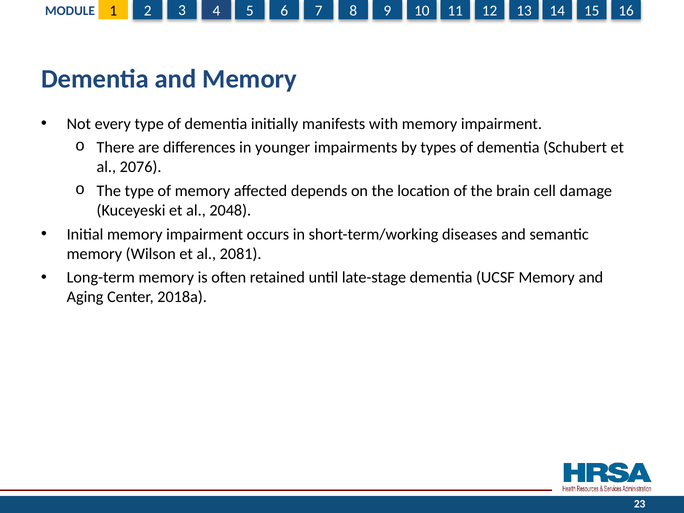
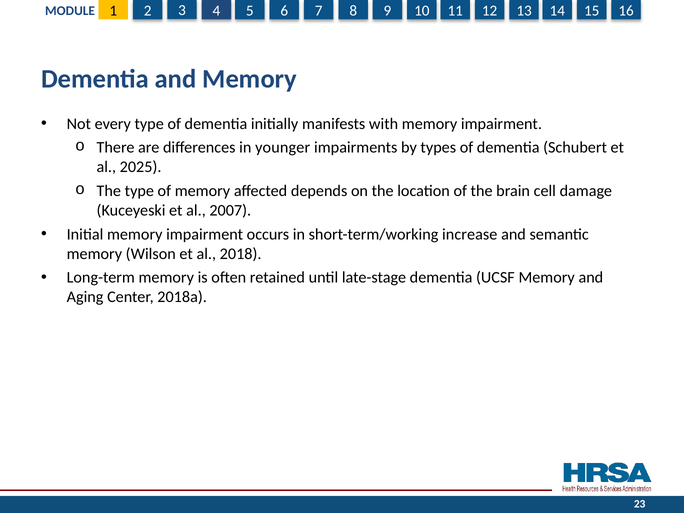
2076: 2076 -> 2025 (141, 167)
2048: 2048 -> 2007 (230, 210)
diseases: diseases -> increase (470, 234)
2081: 2081 -> 2018 (241, 254)
